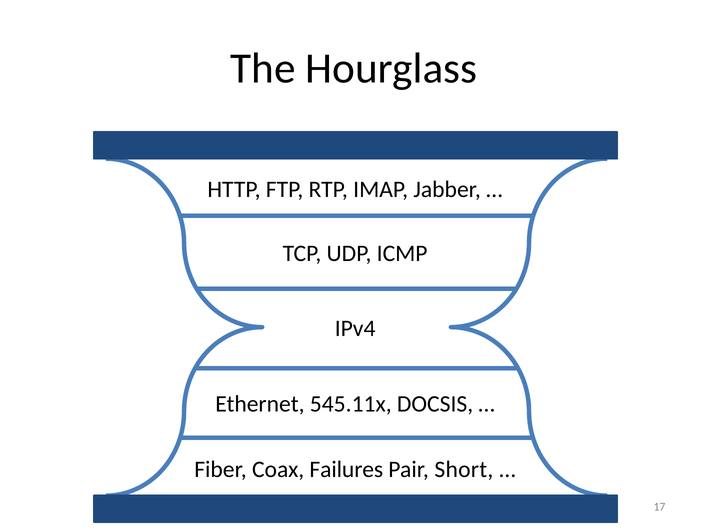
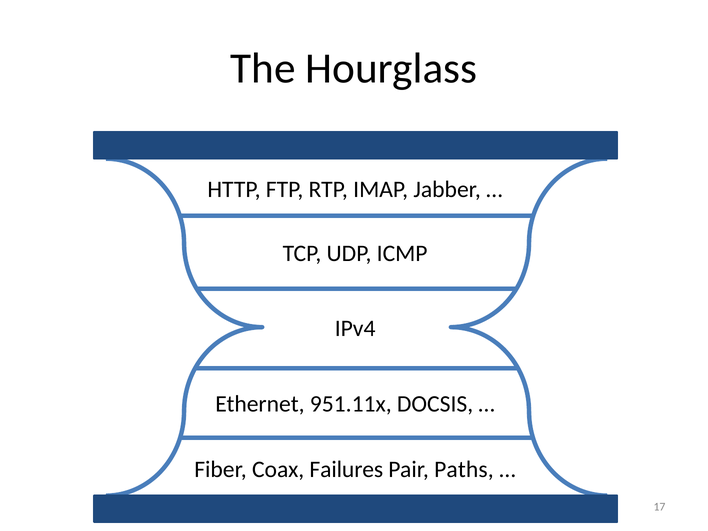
545.11x: 545.11x -> 951.11x (351, 404)
Short: Short -> Paths (464, 470)
